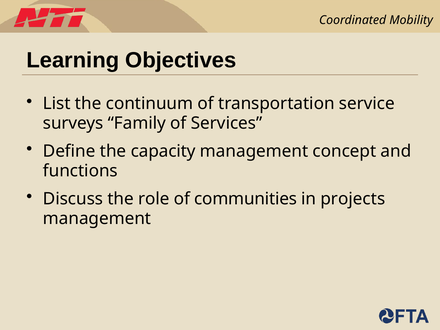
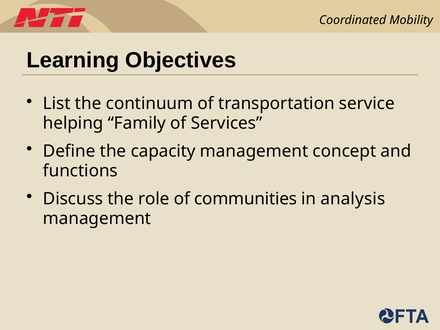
surveys: surveys -> helping (73, 123)
projects: projects -> analysis (353, 199)
